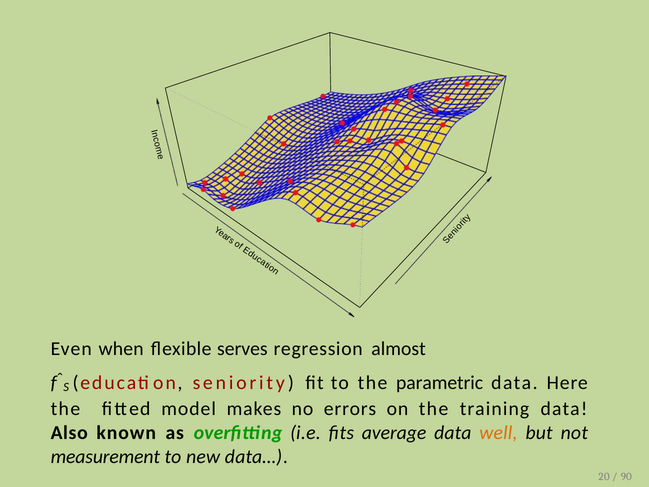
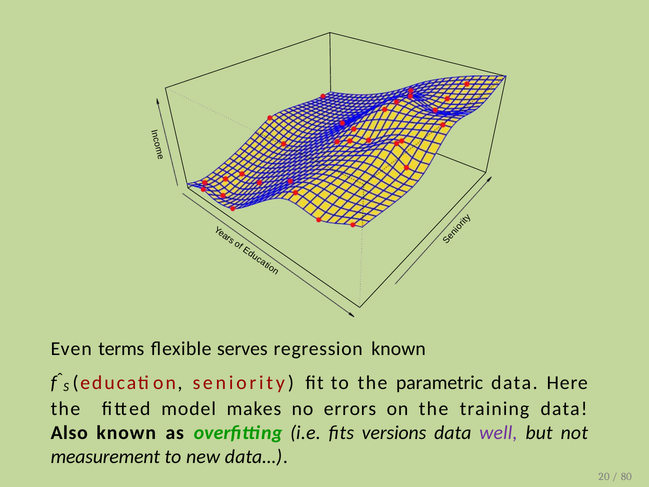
when: when -> terms (121, 349)
regression almost: almost -> known (399, 349)
average: average -> versions (394, 433)
well colour: orange -> purple (498, 433)
90: 90 -> 80 (626, 477)
